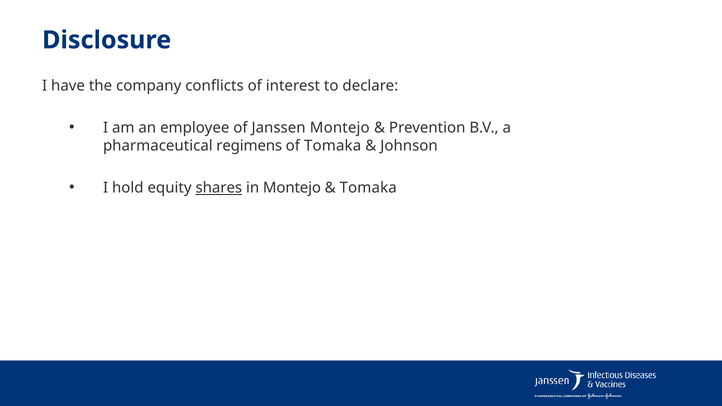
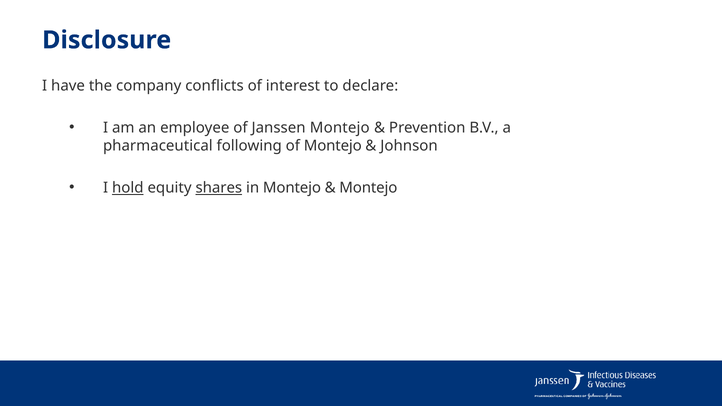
regimens: regimens -> following (249, 146)
of Tomaka: Tomaka -> Montejo (333, 146)
hold underline: none -> present (128, 188)
Tomaka: Tomaka -> Montejo (368, 188)
